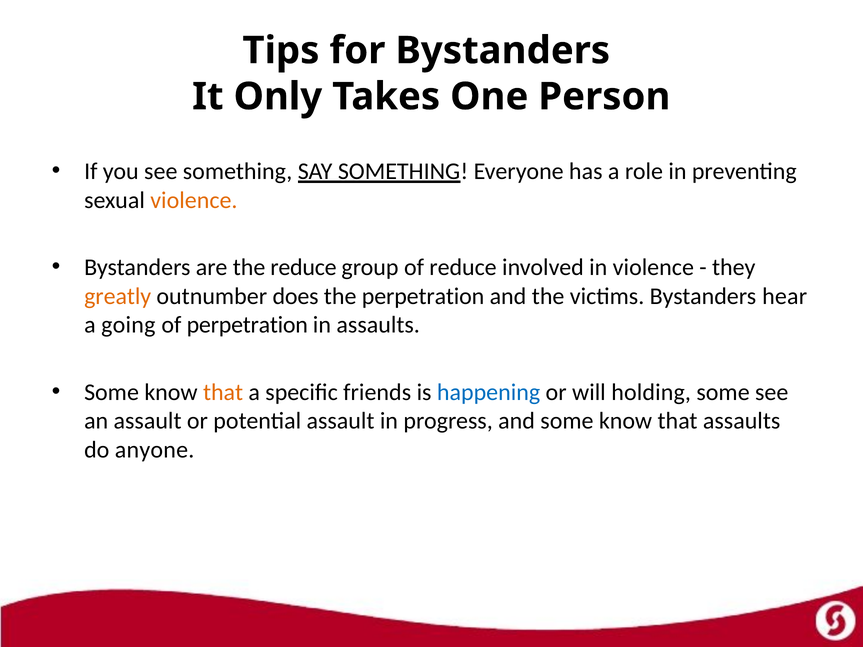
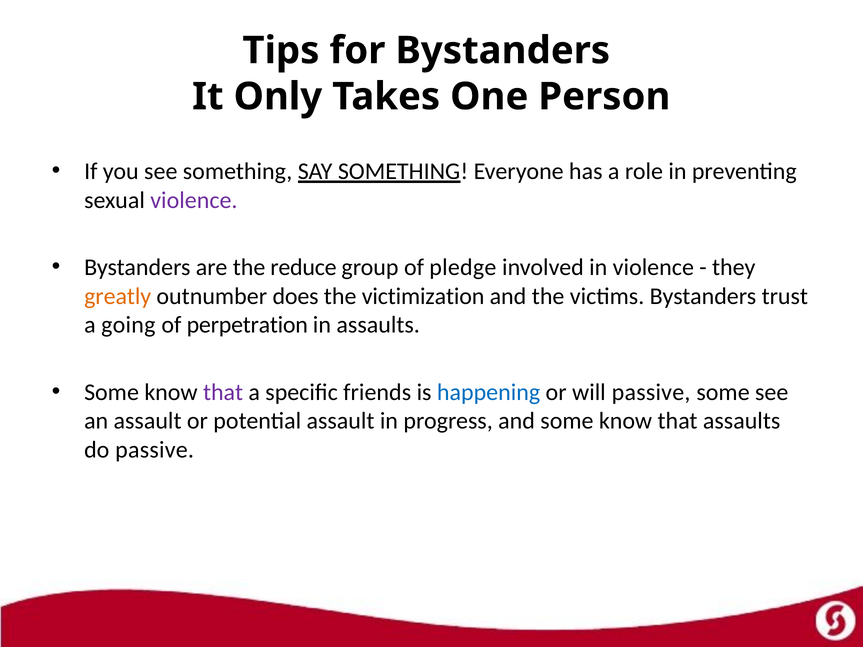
violence colour: orange -> purple (194, 200)
of reduce: reduce -> pledge (463, 267)
the perpetration: perpetration -> victimization (423, 296)
hear: hear -> trust (785, 296)
that colour: orange -> purple (223, 392)
will holding: holding -> passive (651, 392)
do anyone: anyone -> passive (155, 450)
